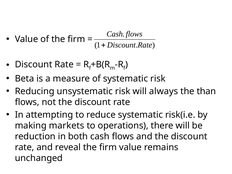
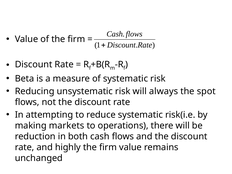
than: than -> spot (206, 91)
reveal: reveal -> highly (68, 147)
